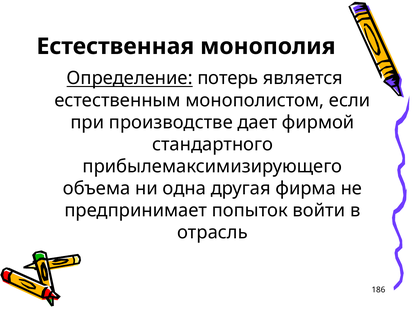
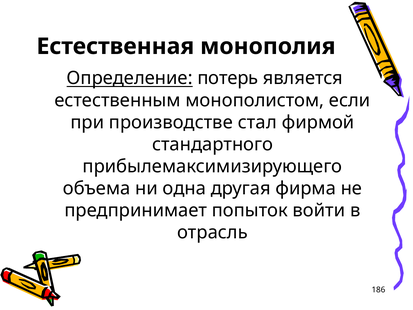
дает: дает -> стал (257, 122)
